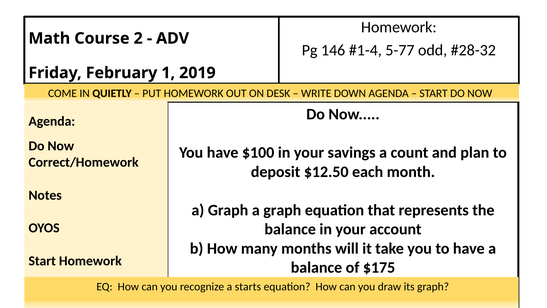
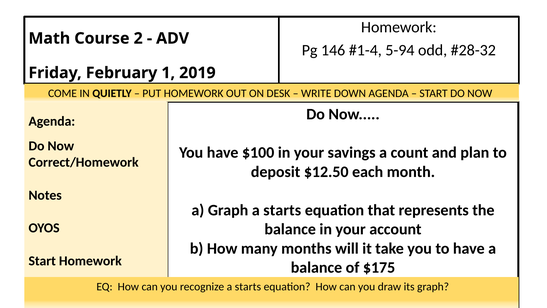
5-77: 5-77 -> 5-94 (400, 50)
Graph a graph: graph -> starts (282, 210)
